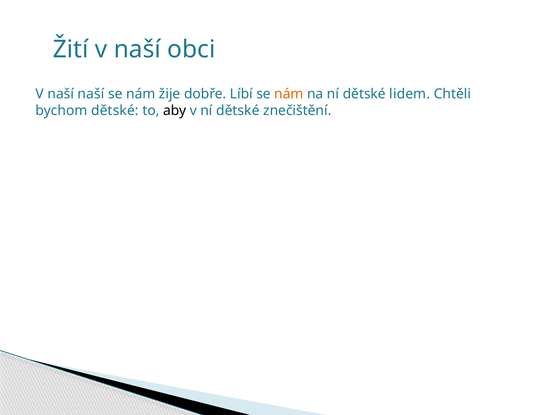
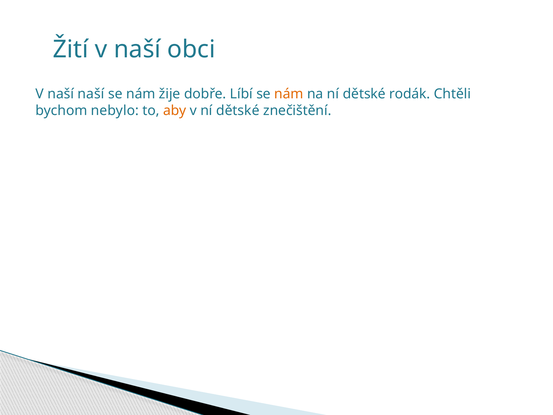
lidem: lidem -> rodák (410, 94)
bychom dětské: dětské -> nebylo (115, 111)
aby colour: black -> orange (175, 111)
